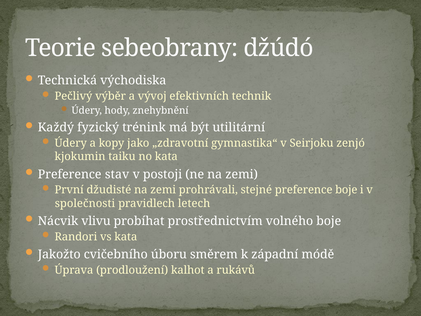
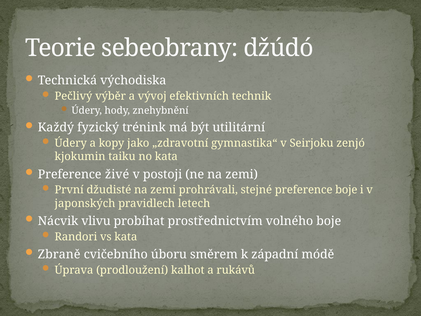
stav: stav -> živé (117, 174)
společnosti: společnosti -> japonských (85, 203)
Jakožto: Jakožto -> Zbraně (59, 254)
